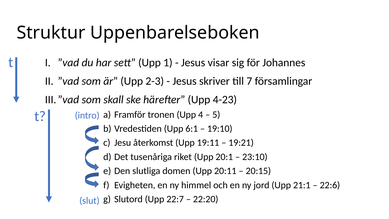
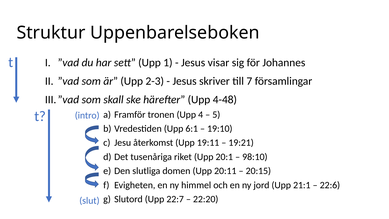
4-23: 4-23 -> 4-48 (225, 99)
23:10: 23:10 -> 98:10 (255, 157)
